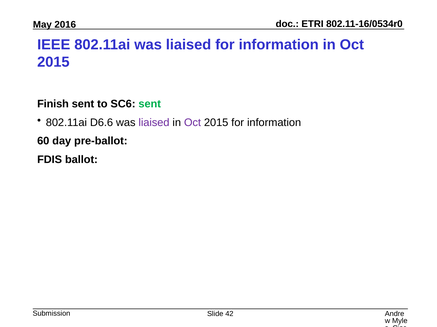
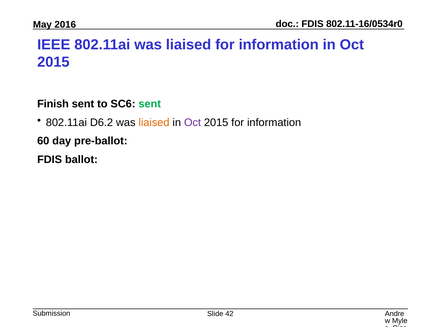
ETRI: ETRI -> FDIS (313, 24)
D6.6: D6.6 -> D6.2 (102, 123)
liaised colour: purple -> orange (154, 123)
